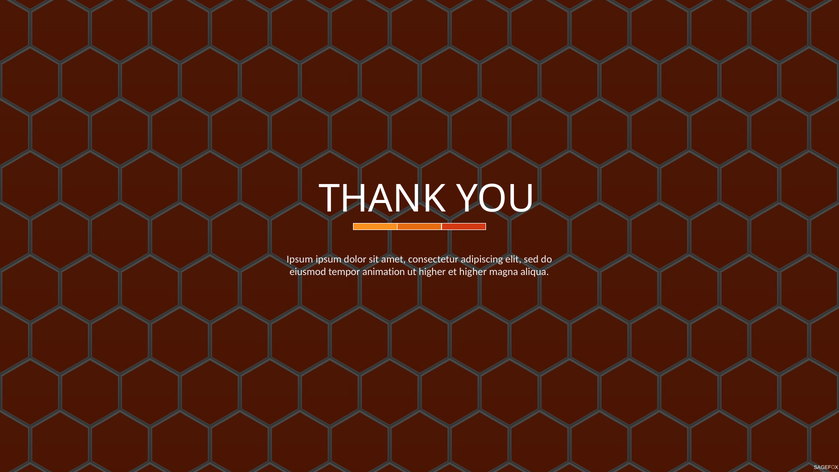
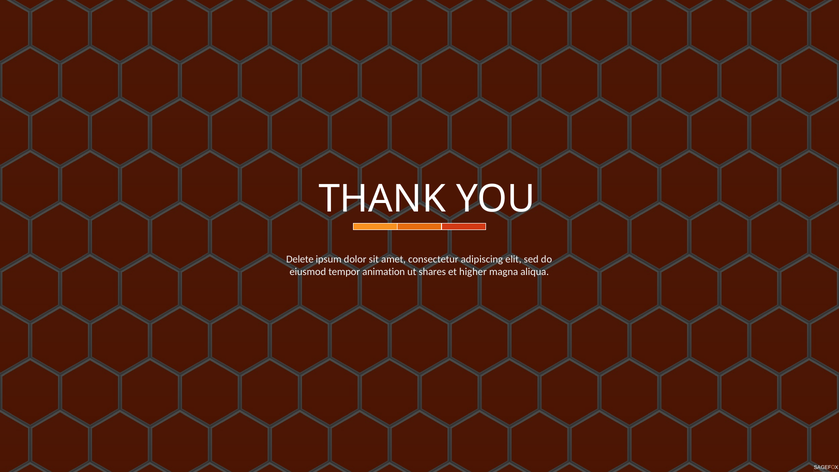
Ipsum: Ipsum -> Delete (300, 259)
ut higher: higher -> shares (432, 272)
